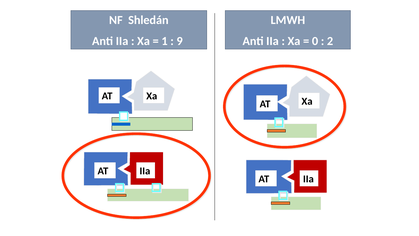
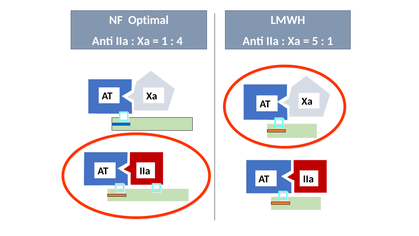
Shledán: Shledán -> Optimal (148, 20)
9: 9 -> 4 (180, 41)
0: 0 -> 5 (315, 41)
2: 2 -> 1 (330, 41)
